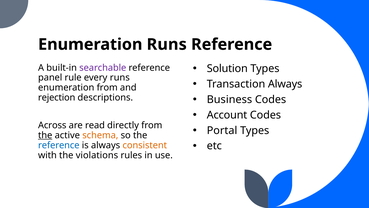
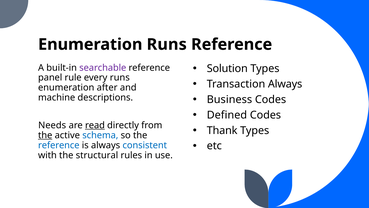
enumeration from: from -> after (107, 87)
rejection: rejection -> machine (57, 97)
Account: Account -> Defined (227, 115)
Across: Across -> Needs (52, 125)
read underline: none -> present (95, 125)
Portal: Portal -> Thank (222, 130)
schema colour: orange -> blue (100, 135)
consistent colour: orange -> blue (145, 145)
violations: violations -> structural (97, 155)
